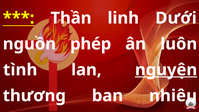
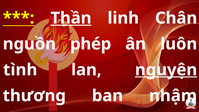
Thần underline: none -> present (71, 18)
Dưới: Dưới -> Chân (176, 18)
nhiêu: nhiêu -> nhậm (173, 96)
